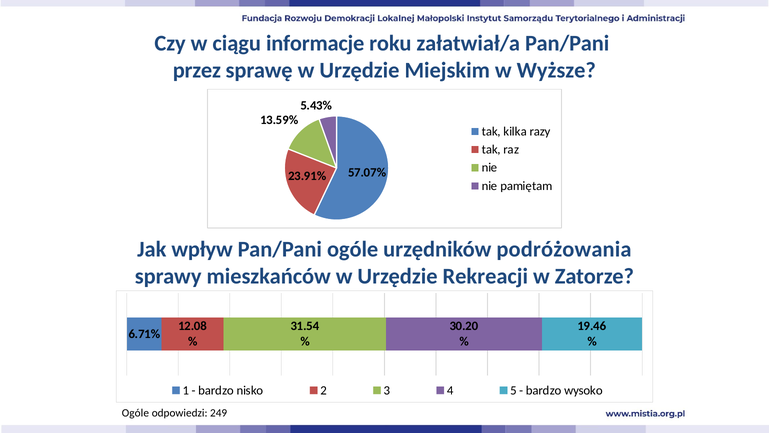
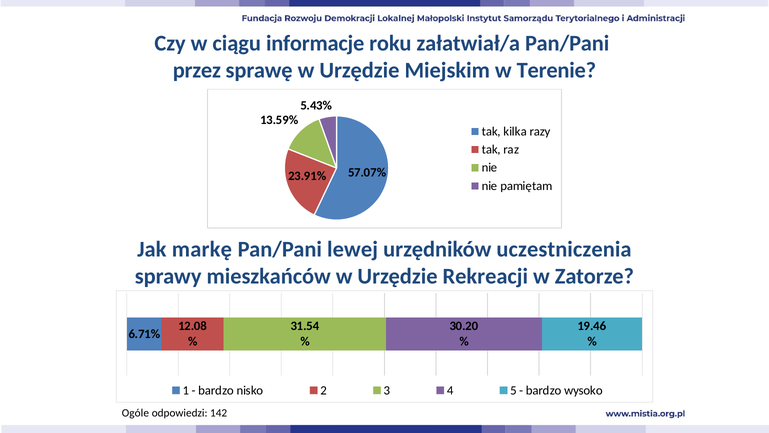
Wyższe: Wyższe -> Terenie (556, 70)
wpływ: wpływ -> markę (202, 249)
Pan/Pani ogóle: ogóle -> lewej (353, 249)
podróżowania: podróżowania -> uczestniczenia (564, 249)
249: 249 -> 142 (219, 413)
